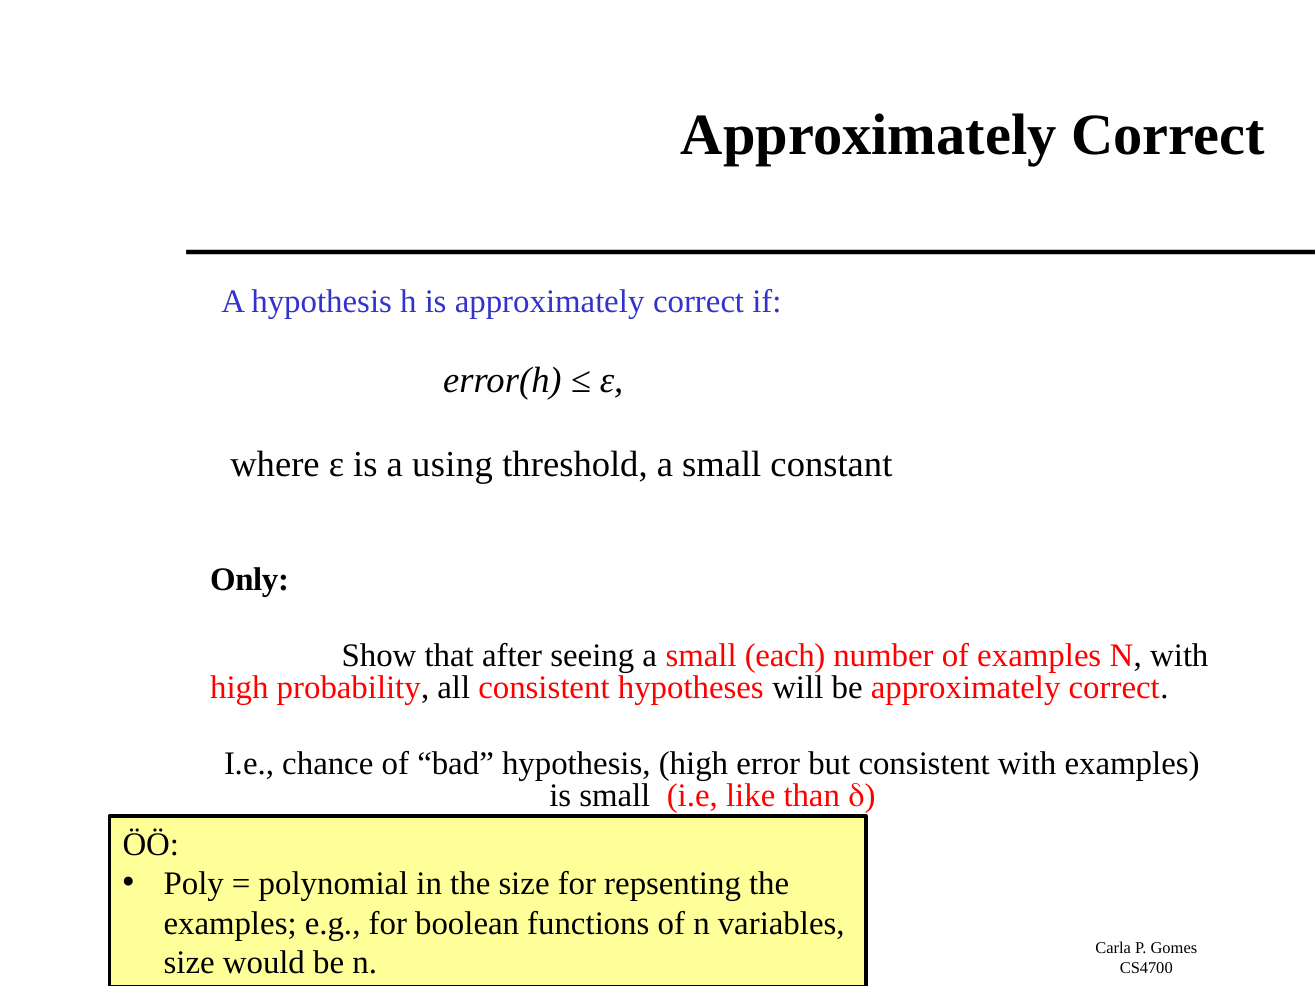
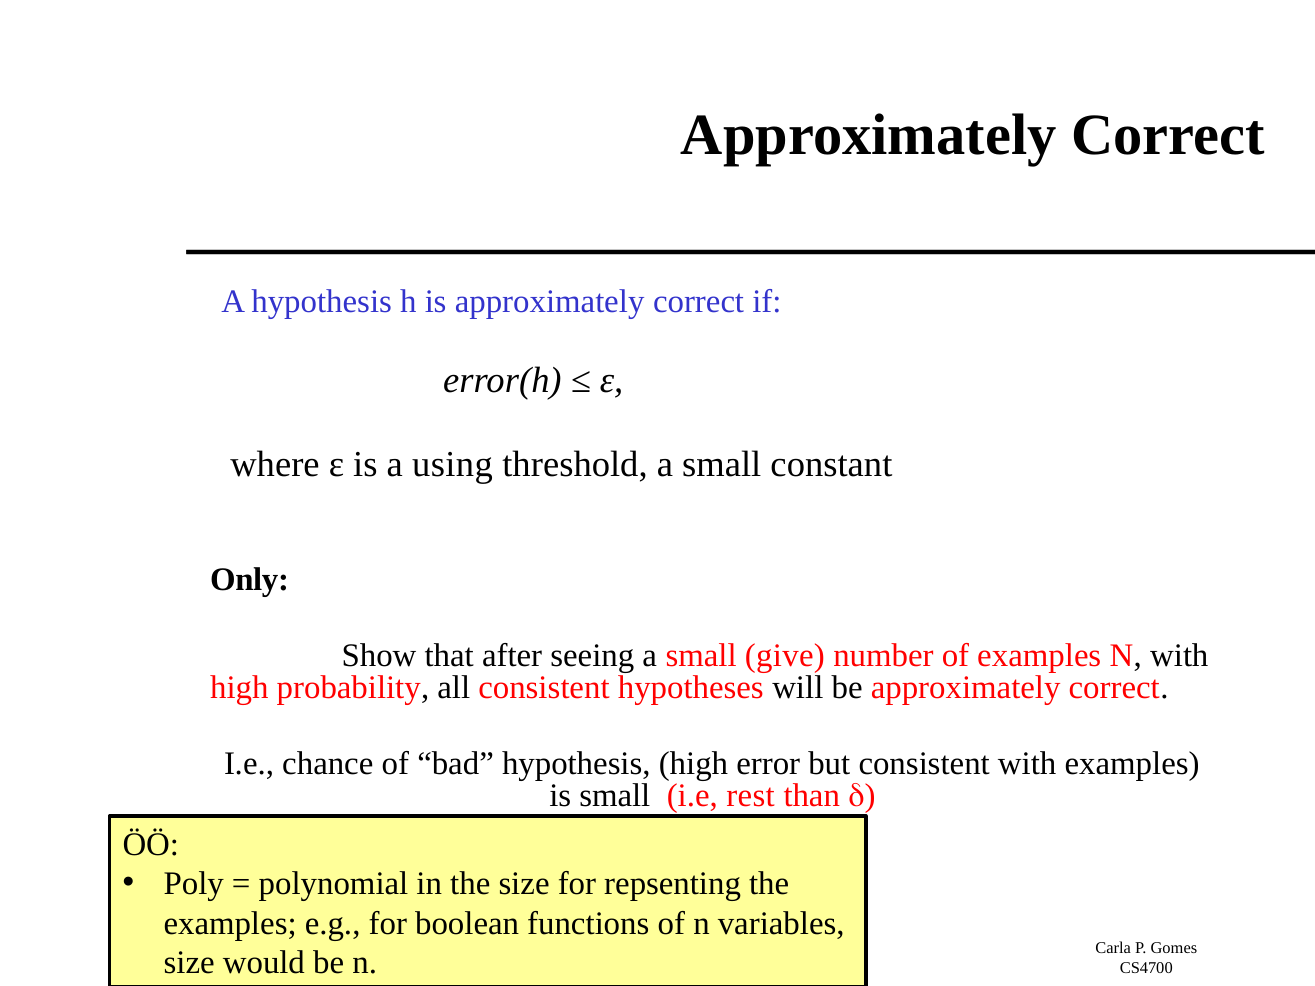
each: each -> give (785, 656)
like: like -> rest (751, 795)
